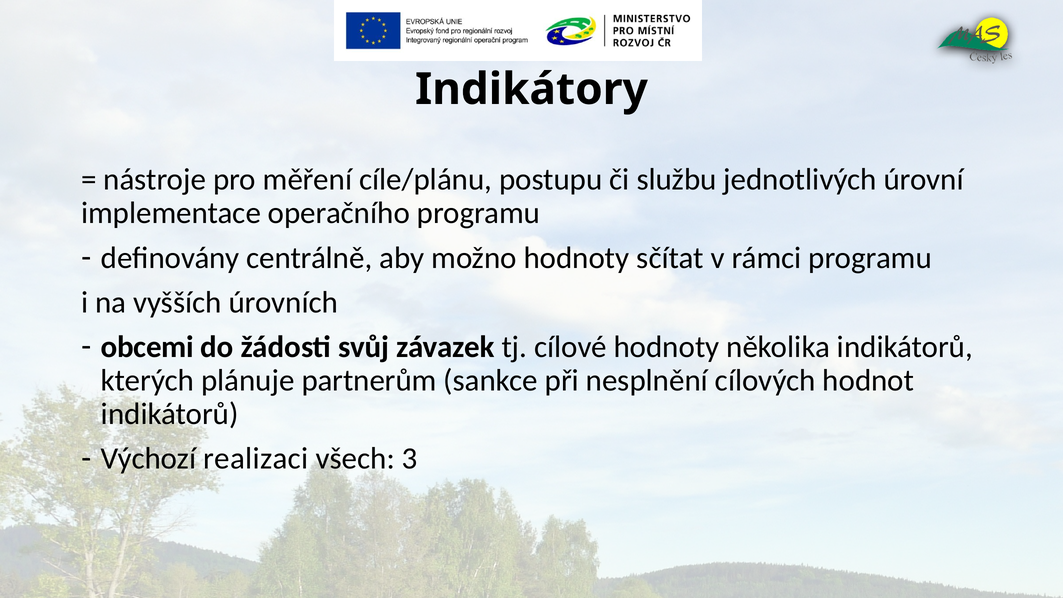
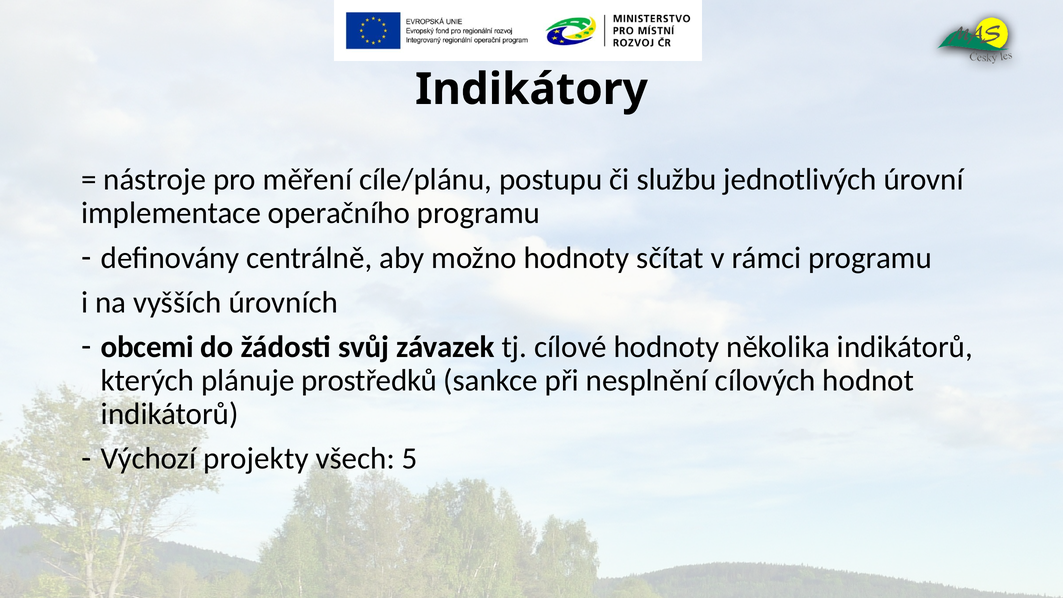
partnerům: partnerům -> prostředků (369, 380)
realizaci: realizaci -> projekty (256, 458)
3: 3 -> 5 (410, 458)
